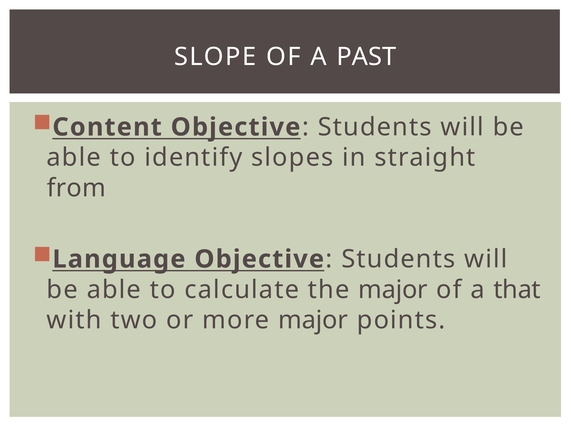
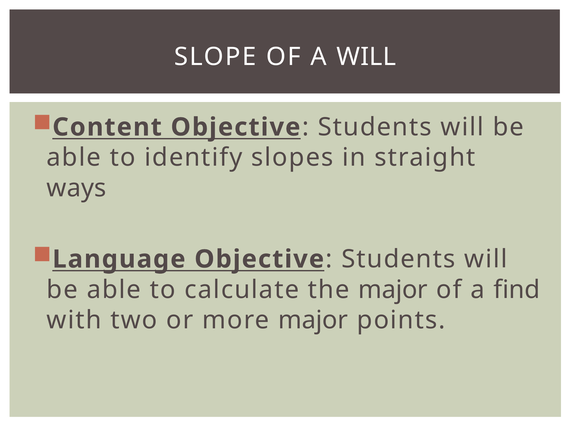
A PAST: PAST -> WILL (366, 57)
from: from -> ways (77, 188)
that: that -> find (517, 290)
